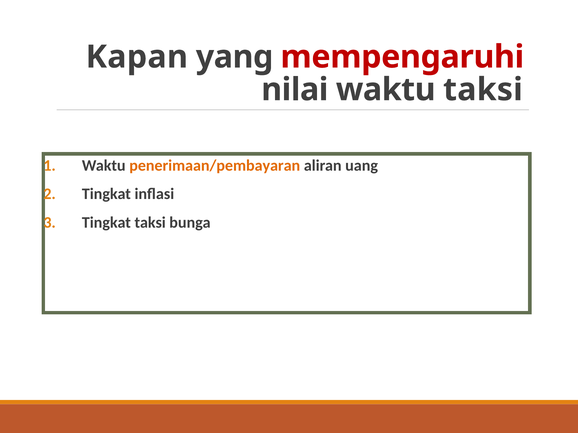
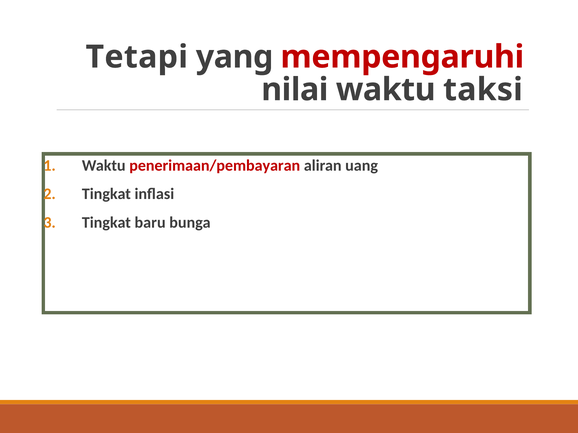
Kapan: Kapan -> Tetapi (137, 57)
penerimaan/pembayaran colour: orange -> red (215, 166)
Tingkat taksi: taksi -> baru (150, 223)
